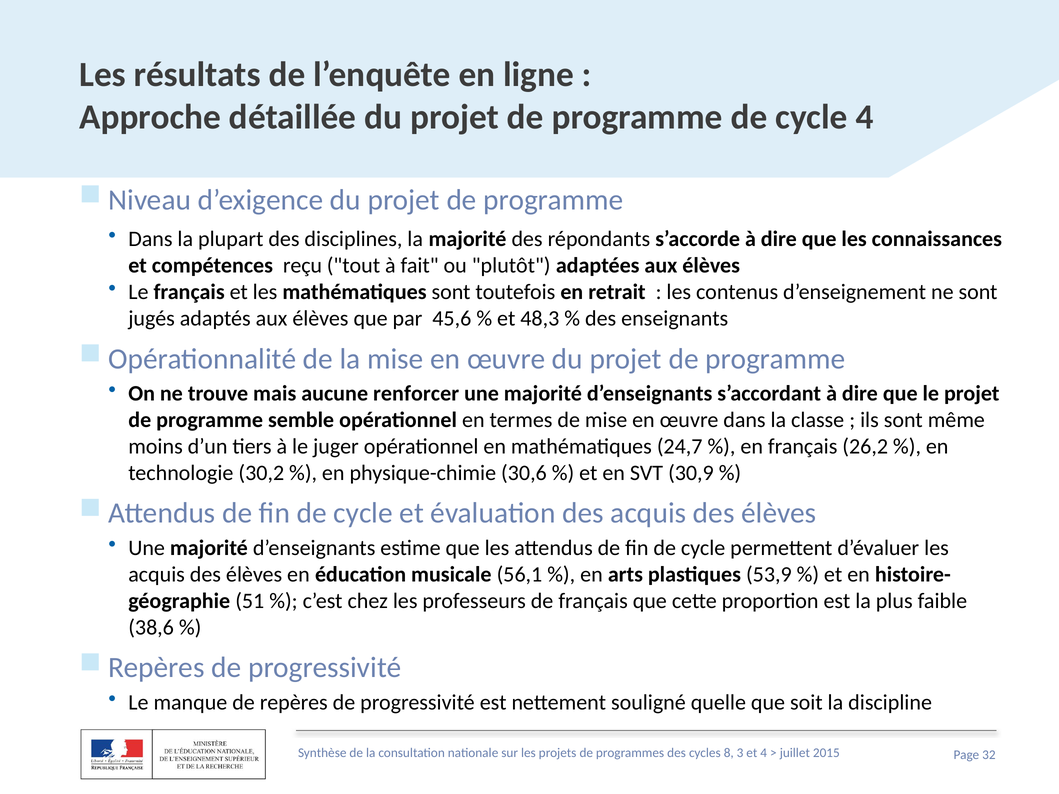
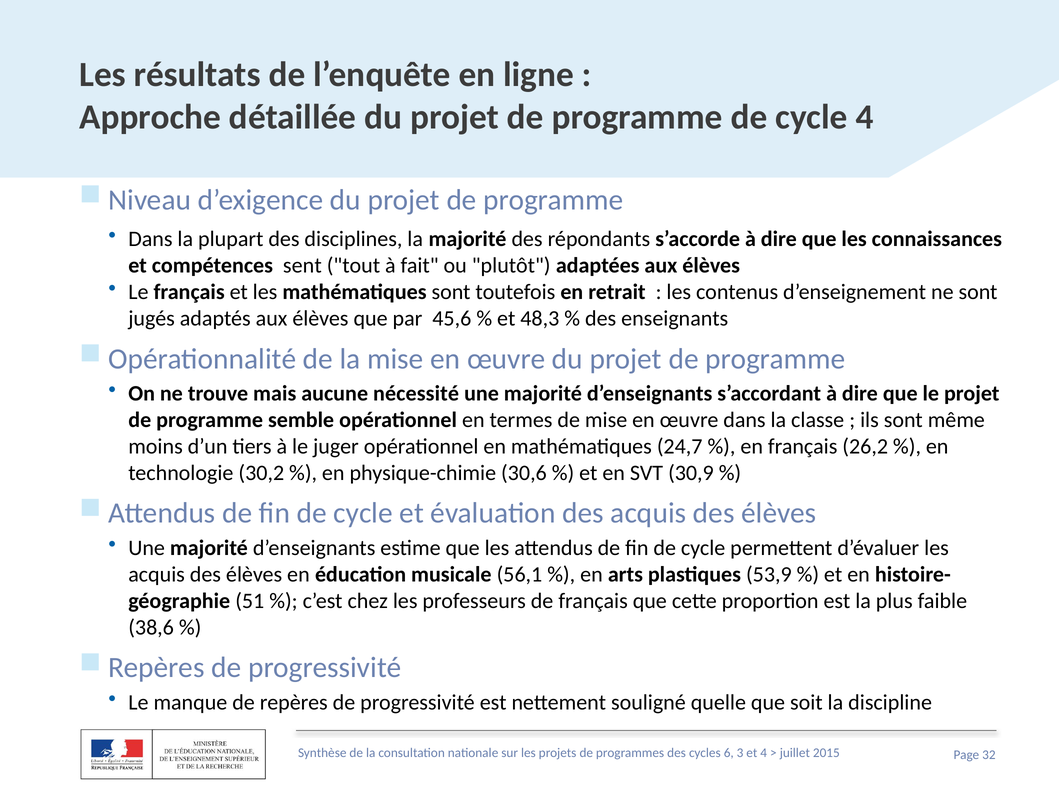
reçu: reçu -> sent (302, 266)
renforcer: renforcer -> nécessité (416, 394)
8: 8 -> 6 (729, 753)
